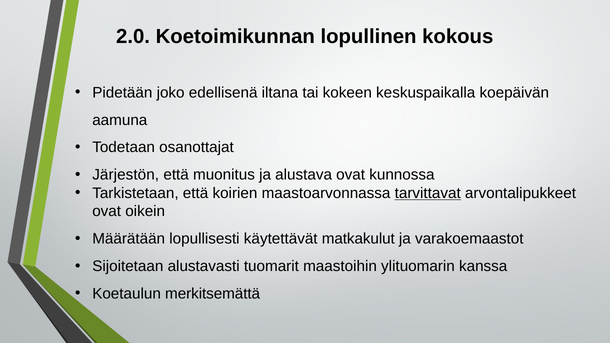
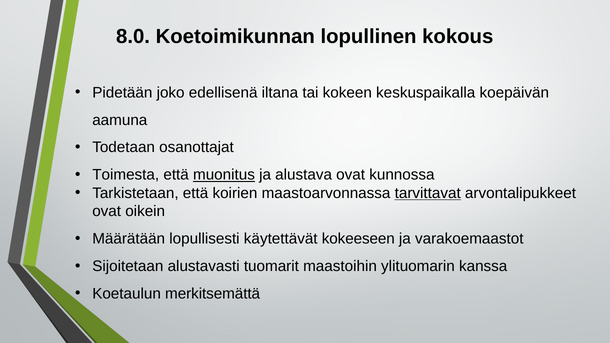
2.0: 2.0 -> 8.0 (133, 37)
Järjestön: Järjestön -> Toimesta (126, 175)
muonitus underline: none -> present (224, 175)
matkakulut: matkakulut -> kokeeseen (358, 239)
